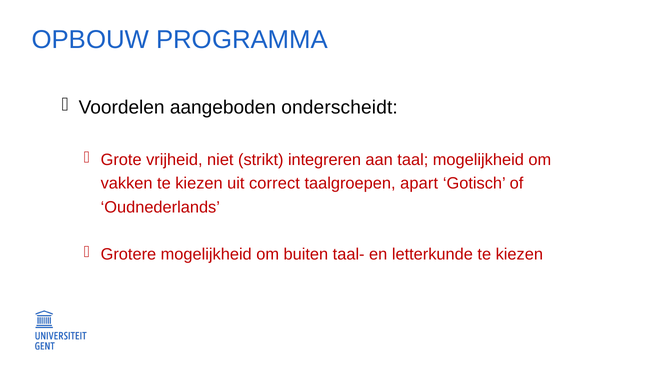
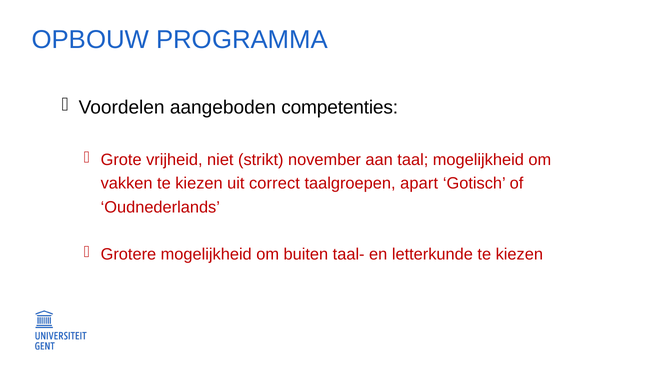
onderscheidt: onderscheidt -> competenties (340, 107)
integreren: integreren -> november (325, 160)
